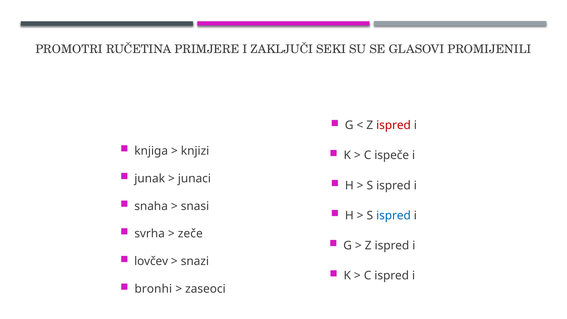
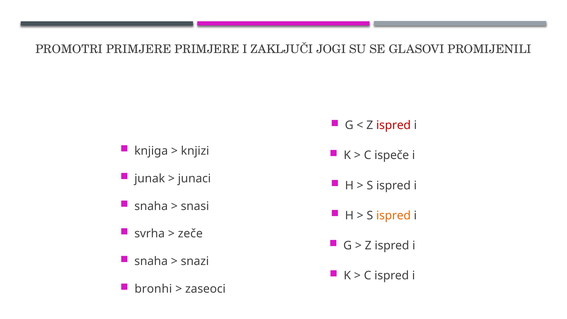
PROMOTRI RUČETINA: RUČETINA -> PRIMJERE (139, 49)
SEKI: SEKI -> JOGI (331, 49)
ispred colour: blue -> orange (393, 215)
lovčev: lovčev -> snaha (151, 261)
